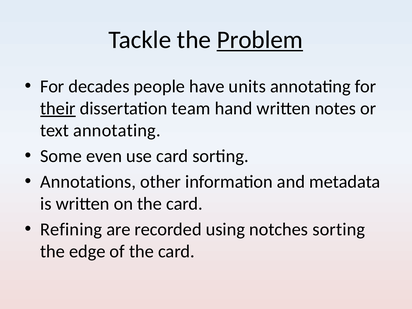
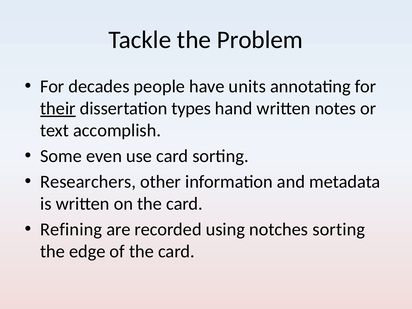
Problem underline: present -> none (260, 40)
team: team -> types (191, 108)
text annotating: annotating -> accomplish (117, 130)
Annotations: Annotations -> Researchers (88, 182)
